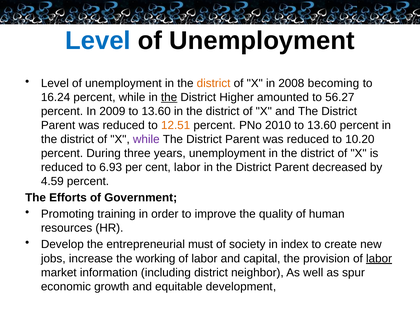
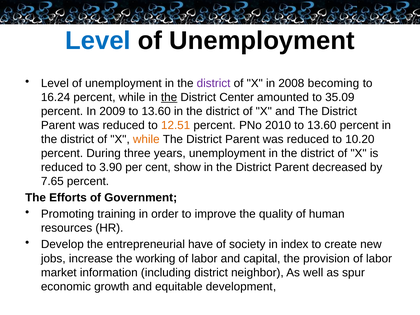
district colour: orange -> purple (214, 83)
Higher: Higher -> Center (237, 97)
56.27: 56.27 -> 35.09 (340, 97)
while colour: purple -> orange (146, 139)
6.93: 6.93 -> 3.90 (111, 167)
cent labor: labor -> show (187, 167)
4.59: 4.59 -> 7.65 (52, 181)
must: must -> have (201, 244)
labor underline: present -> none (379, 258)
